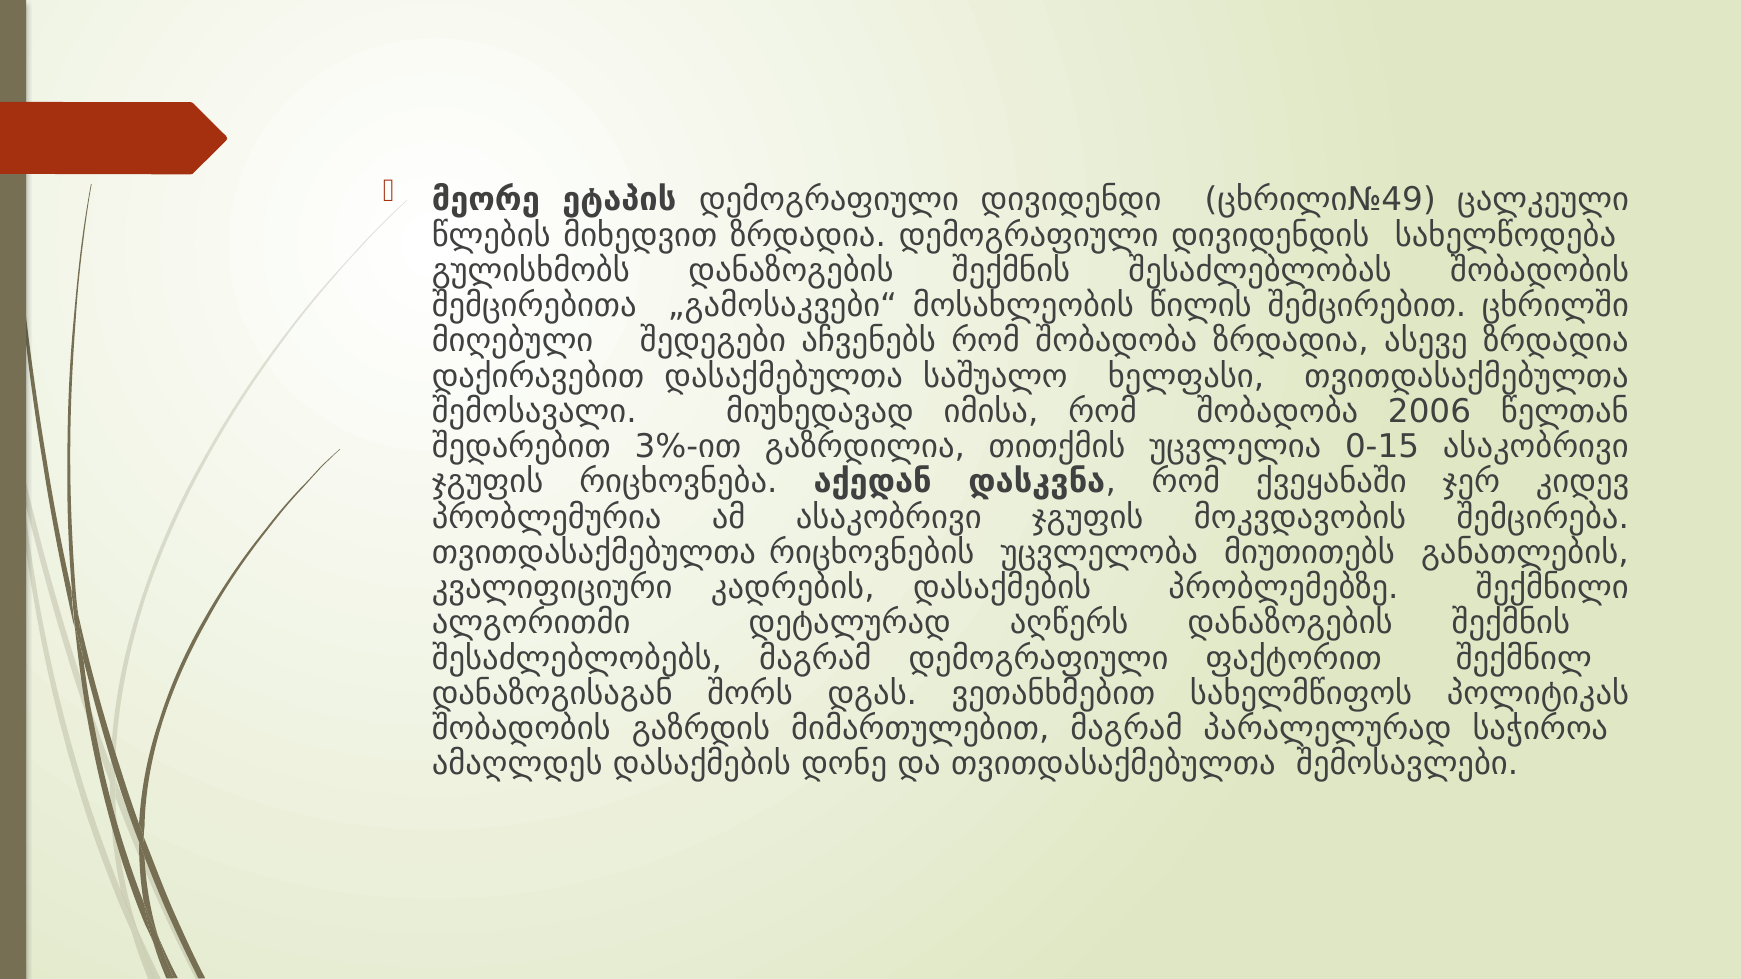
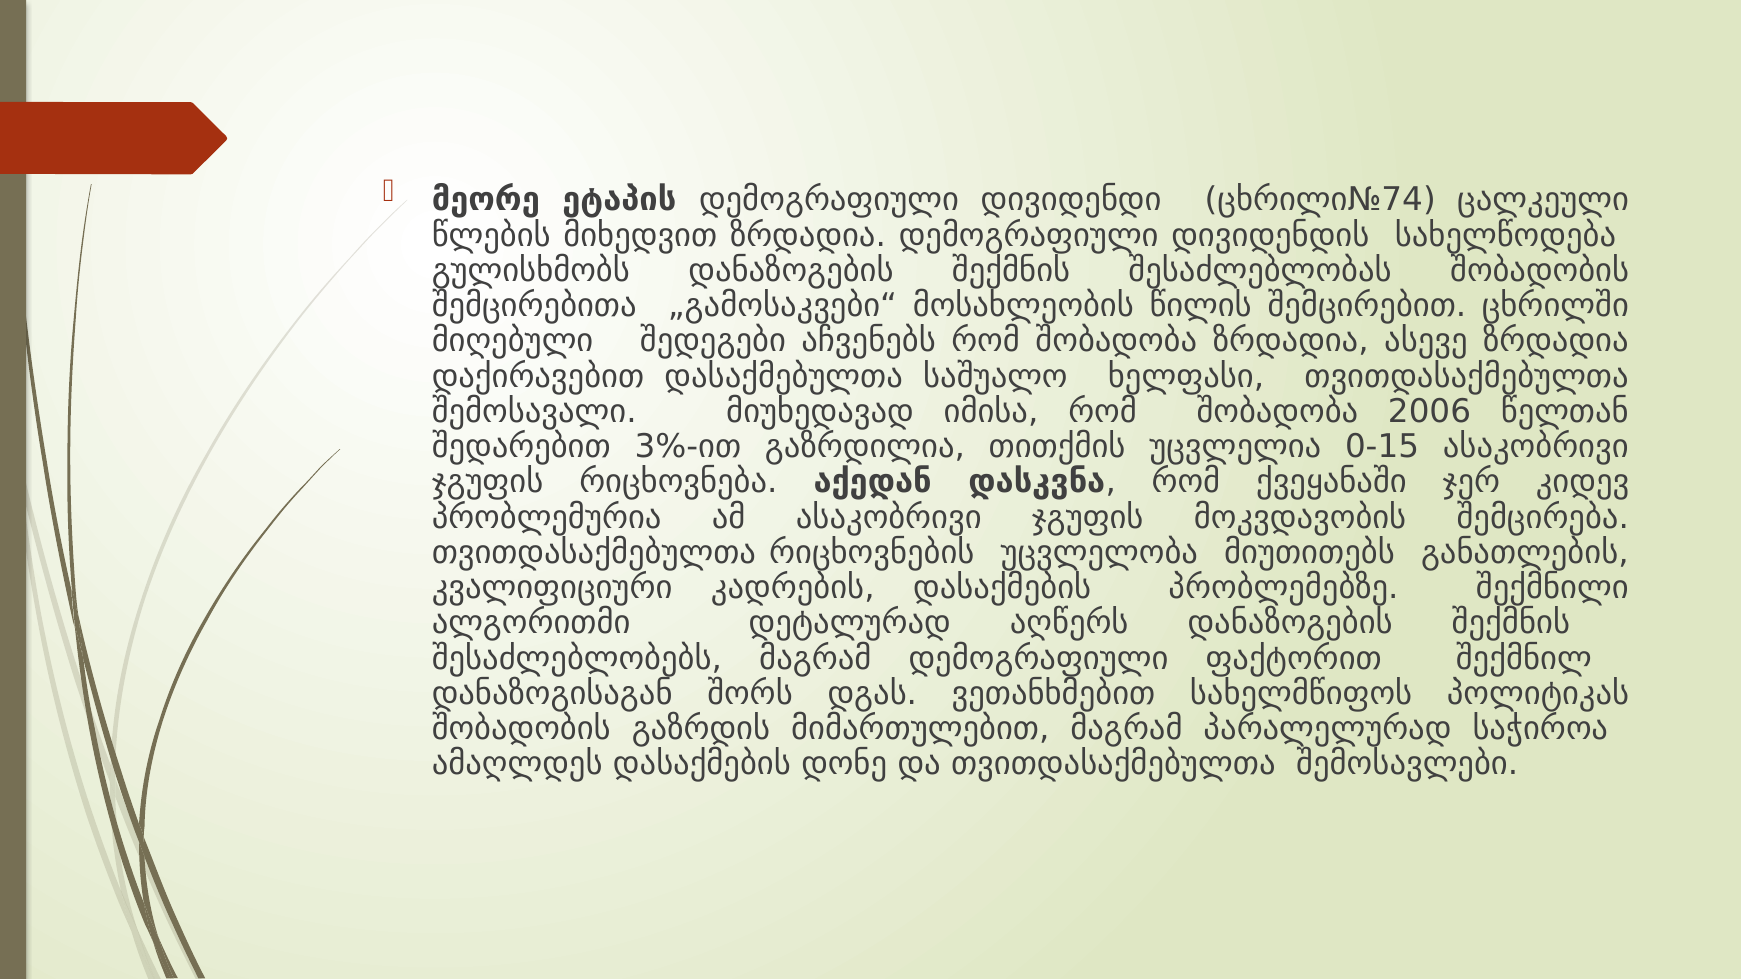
ცხრილი№49: ცხრილი№49 -> ცხრილი№74 (1320, 200)
